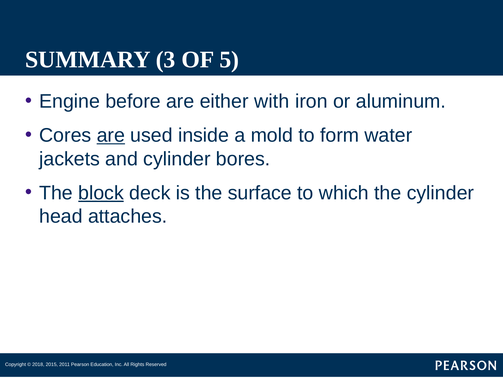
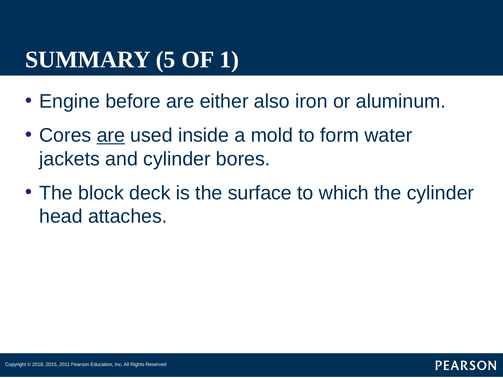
3: 3 -> 5 (166, 60)
5: 5 -> 1 (229, 60)
with: with -> also (272, 101)
block underline: present -> none (101, 193)
